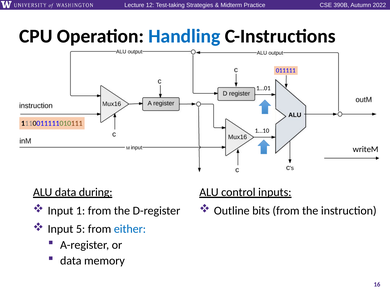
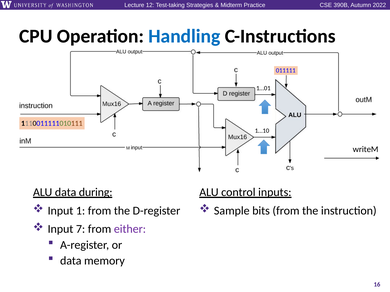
Outline: Outline -> Sample (232, 211)
5: 5 -> 7 (81, 229)
either colour: blue -> purple (130, 229)
